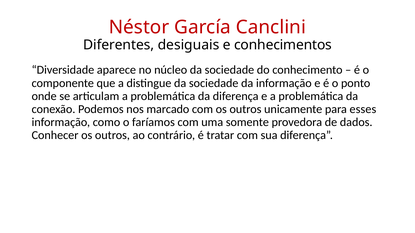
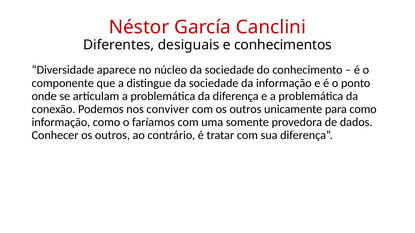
marcado: marcado -> conviver (168, 109)
para esses: esses -> como (363, 109)
